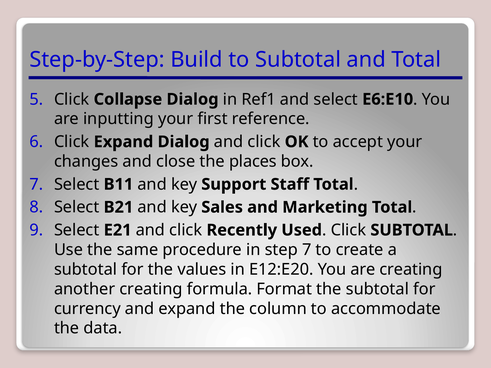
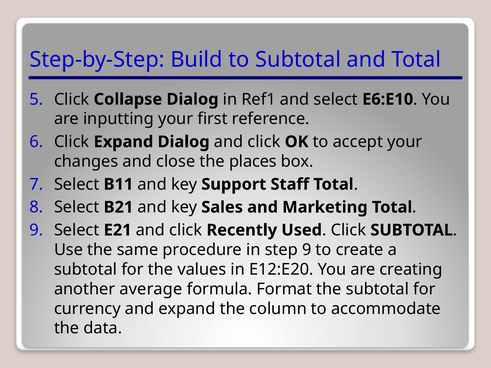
step 7: 7 -> 9 (307, 250)
another creating: creating -> average (151, 289)
